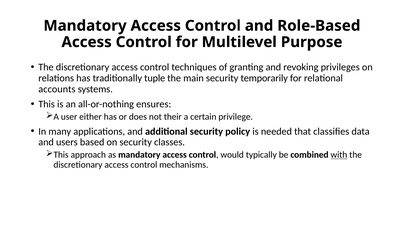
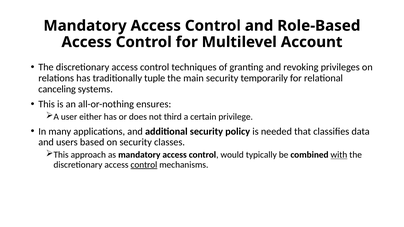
Purpose: Purpose -> Account (312, 42)
accounts: accounts -> canceling (57, 89)
their: their -> third (173, 117)
control underline: none -> present (144, 165)
